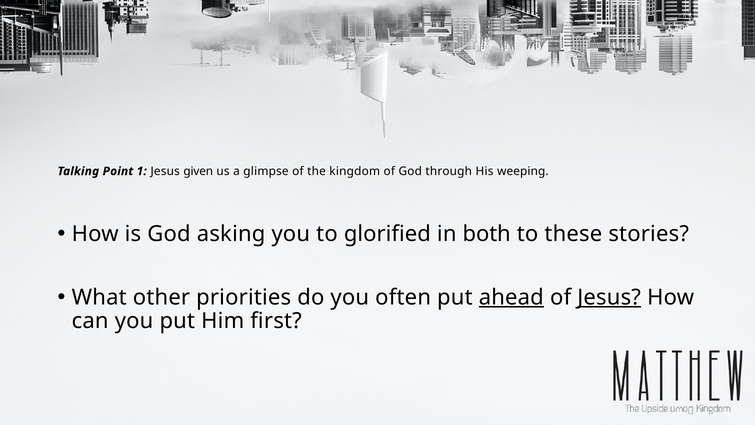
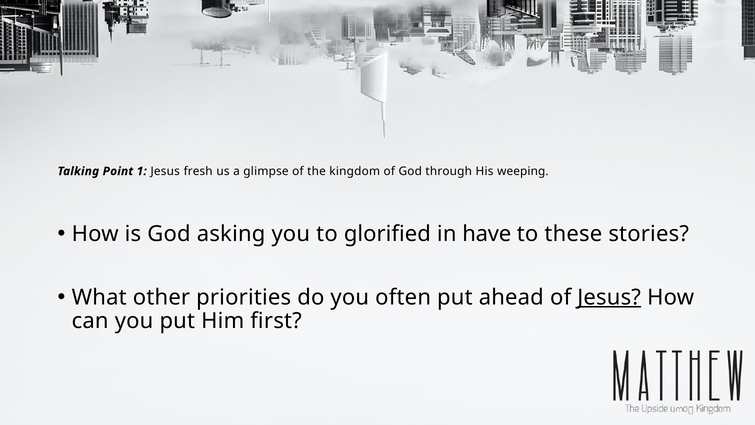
given: given -> fresh (198, 171)
both: both -> have (487, 234)
ahead underline: present -> none (511, 297)
